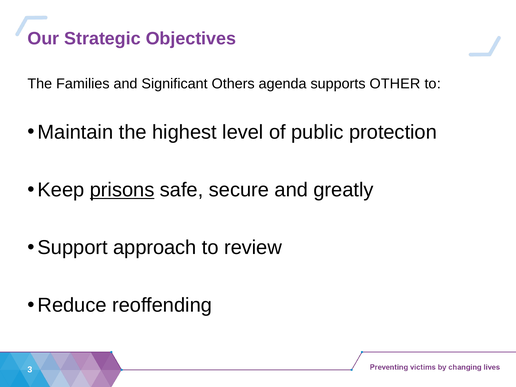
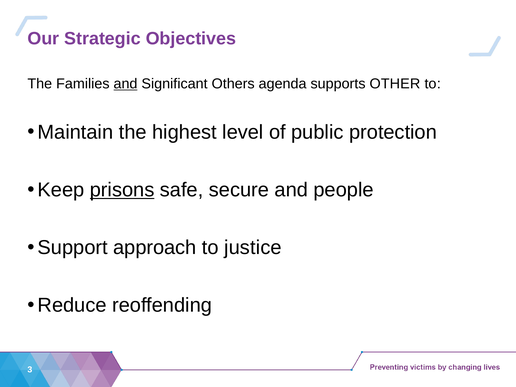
and underline: none -> present (125, 84)
greatly: greatly -> people (344, 190)
review: review -> justice (253, 248)
